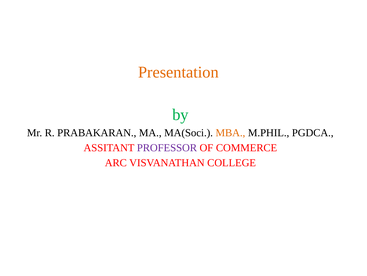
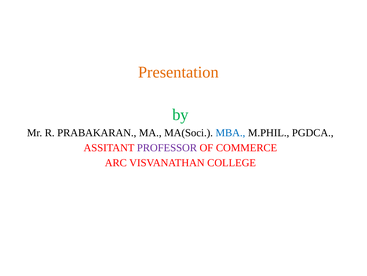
MBA colour: orange -> blue (230, 132)
